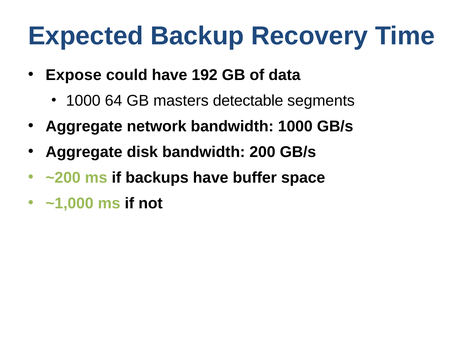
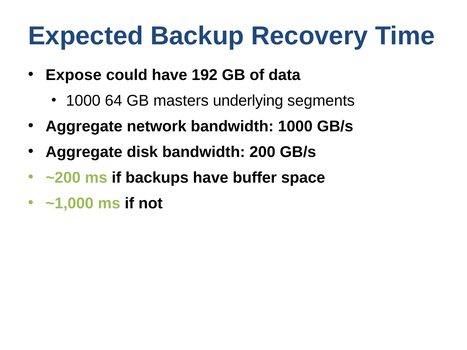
detectable: detectable -> underlying (248, 101)
